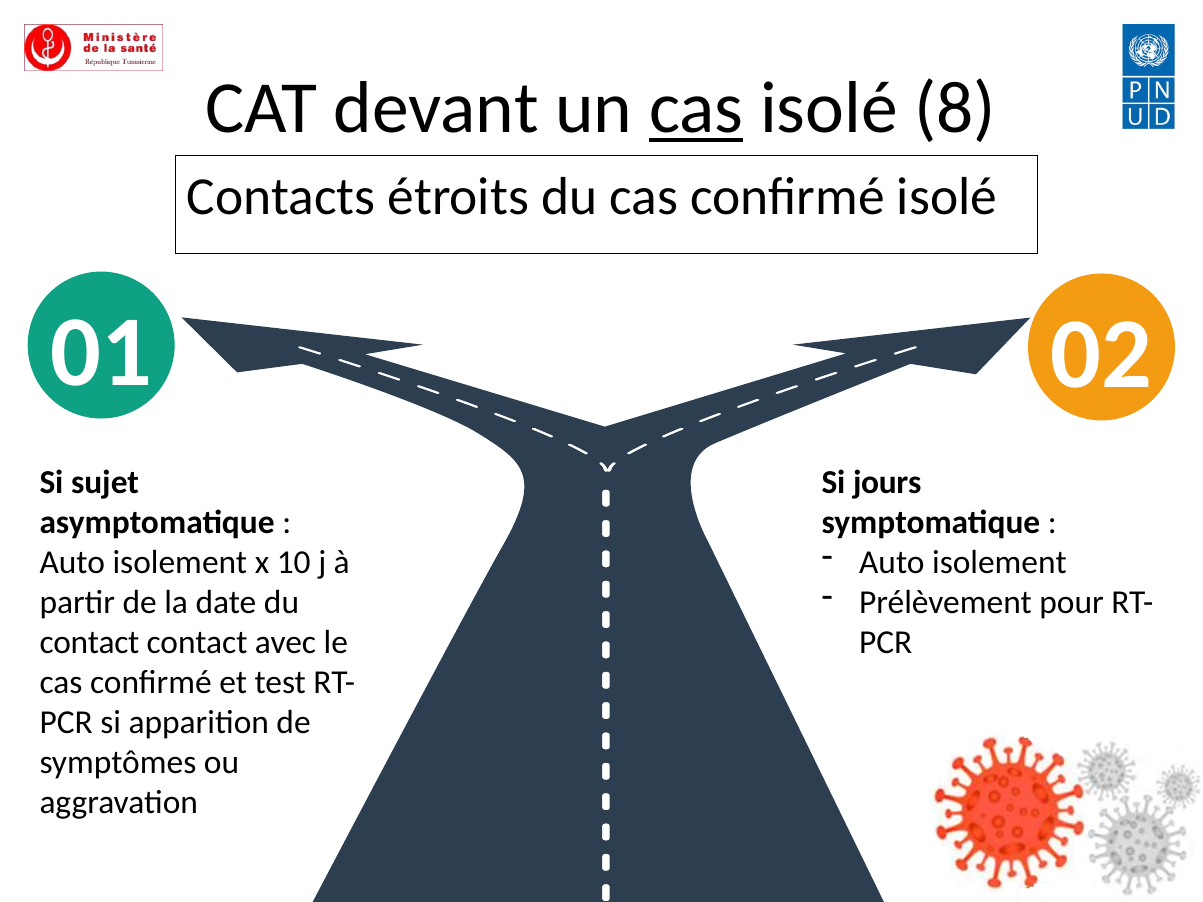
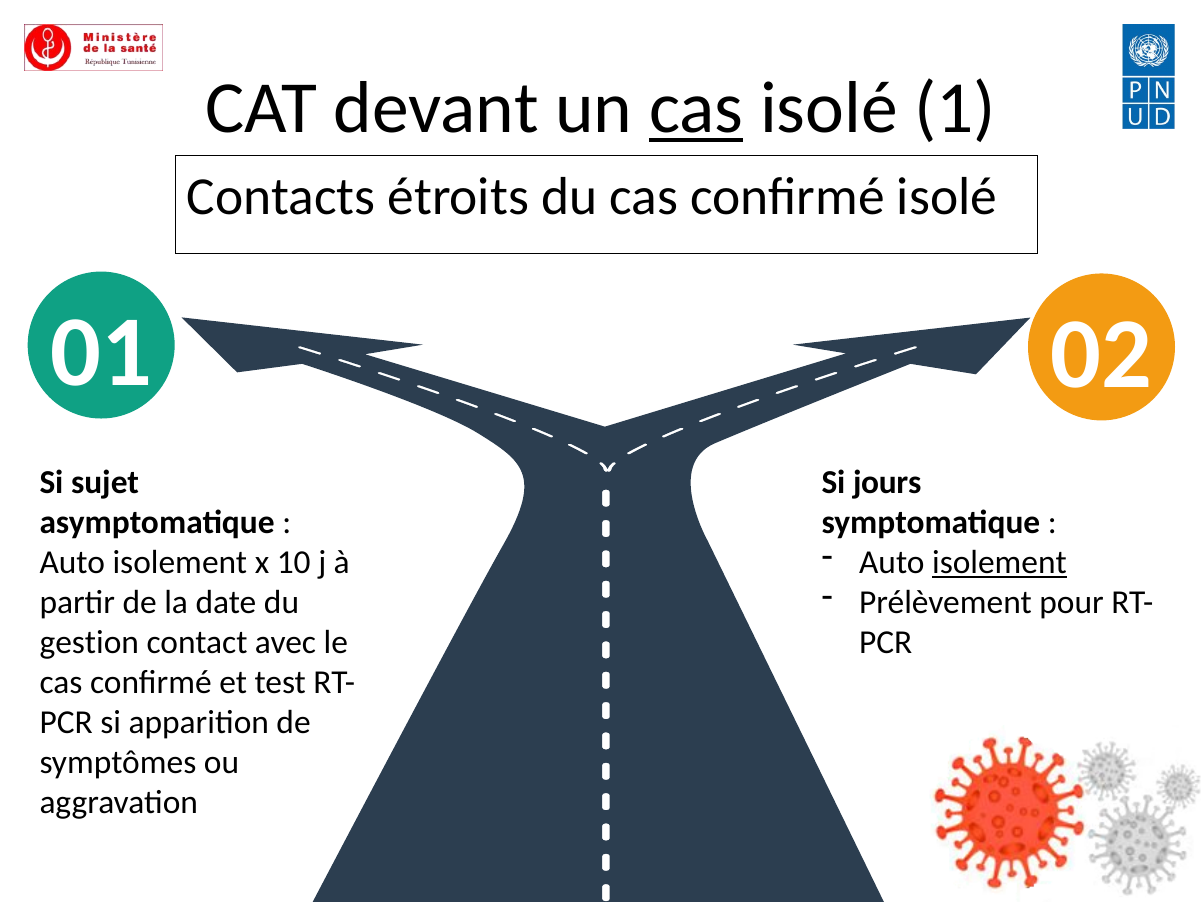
8: 8 -> 1 (955, 108)
isolement underline: none -> present (999, 562)
contact: contact -> gestion (89, 643)
